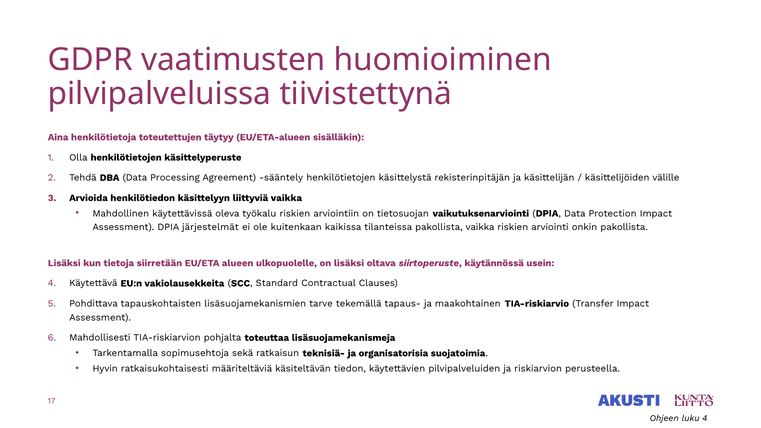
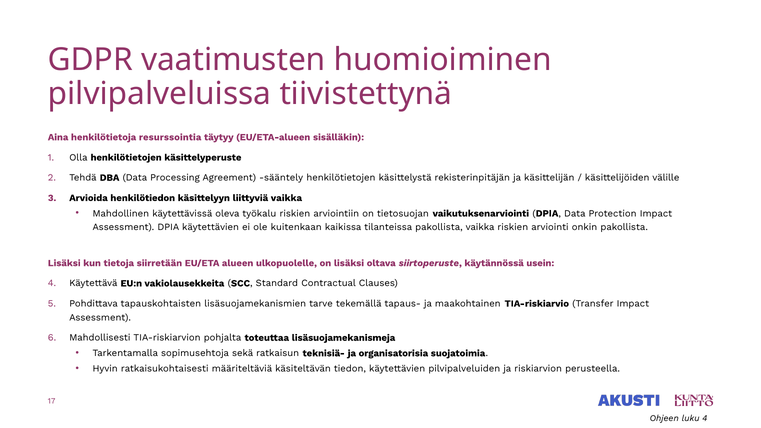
toteutettujen: toteutettujen -> resurssointia (170, 137)
DPIA järjestelmät: järjestelmät -> käytettävien (210, 227)
